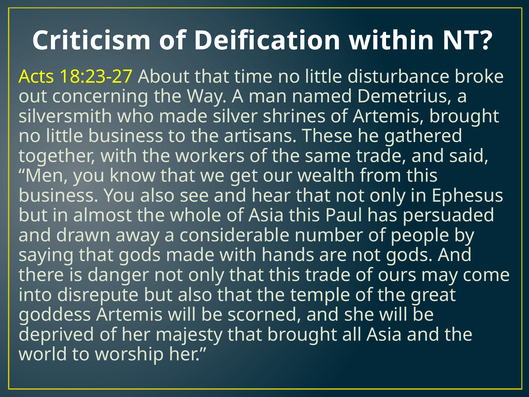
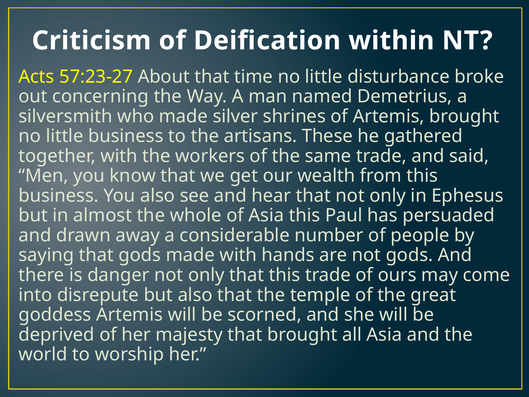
18:23-27: 18:23-27 -> 57:23-27 (96, 77)
